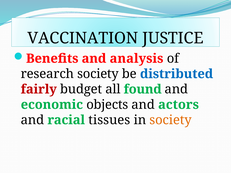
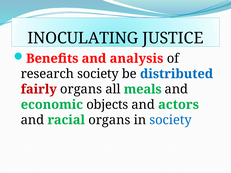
VACCINATION: VACCINATION -> INOCULATING (83, 38)
fairly budget: budget -> organs (81, 89)
found: found -> meals (143, 89)
racial tissues: tissues -> organs (109, 120)
society colour: orange -> blue (171, 120)
